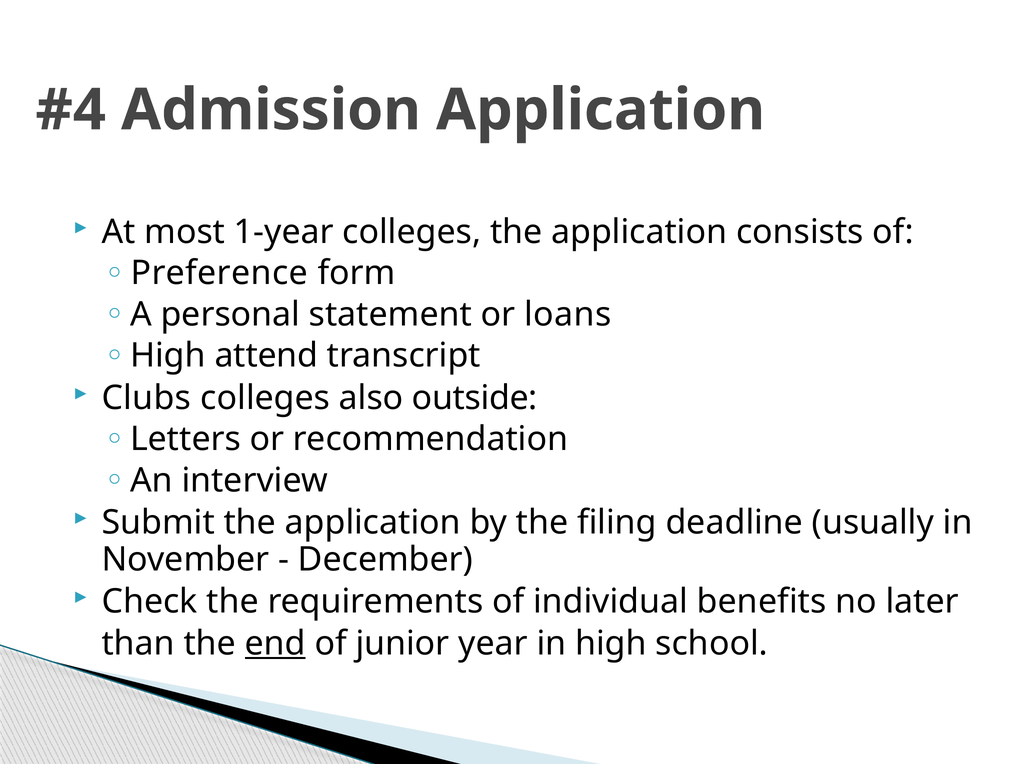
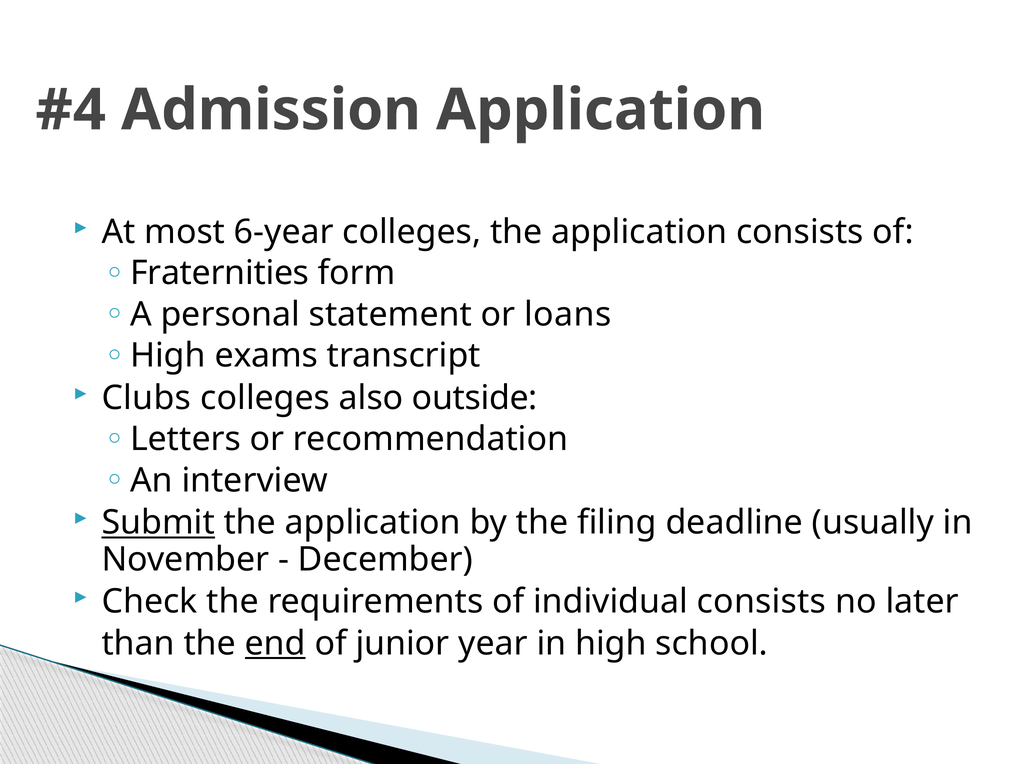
1-year: 1-year -> 6-year (284, 232)
Preference: Preference -> Fraternities (220, 273)
attend: attend -> exams (266, 355)
Submit underline: none -> present (158, 522)
individual benefits: benefits -> consists (762, 601)
